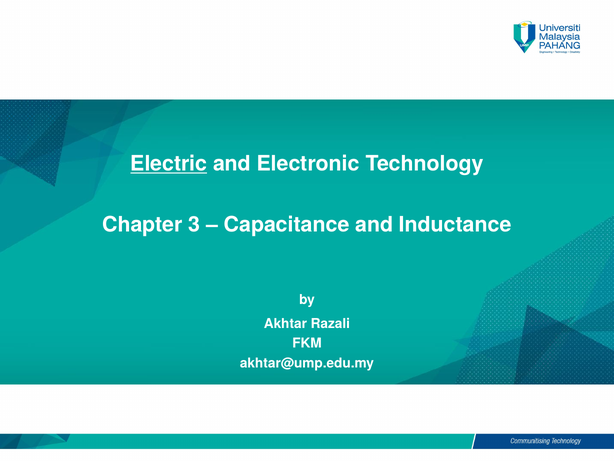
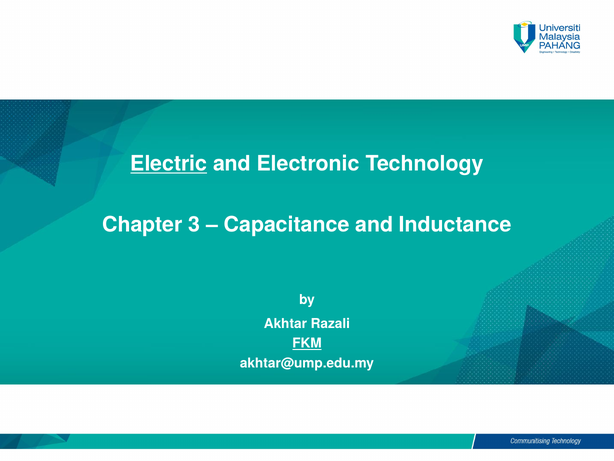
FKM underline: none -> present (307, 343)
